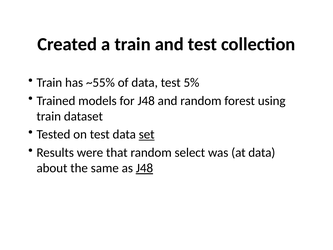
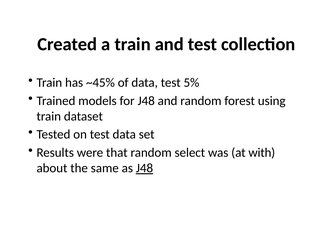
~55%: ~55% -> ~45% (100, 82)
set underline: present -> none (147, 134)
at data: data -> with (262, 152)
